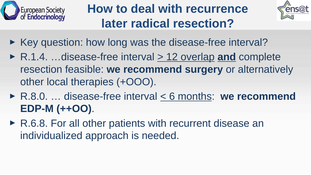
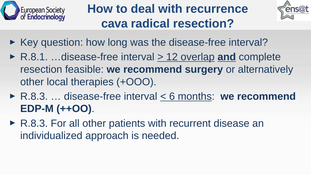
later: later -> cava (114, 24)
R.1.4: R.1.4 -> R.8.1 (34, 57)
R.8.0: R.8.0 -> R.8.3 (34, 96)
R.6.8: R.6.8 -> R.8.3 (34, 123)
